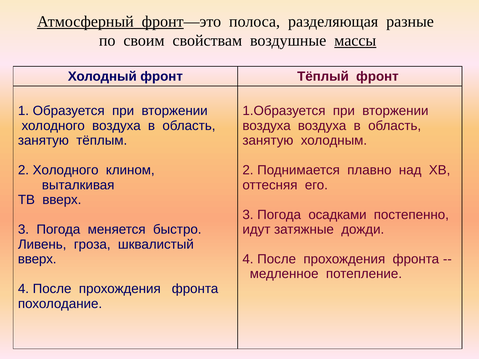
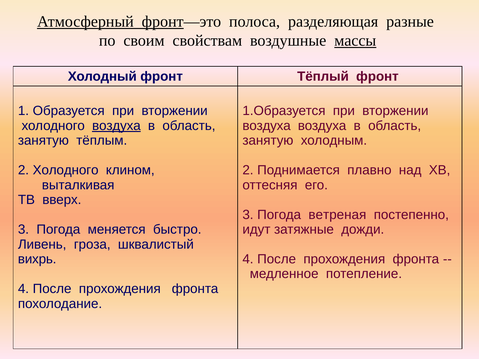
воздуха underline: none -> present (116, 126)
осадками: осадками -> ветреная (337, 215)
вверх: вверх -> вихрь (37, 259)
